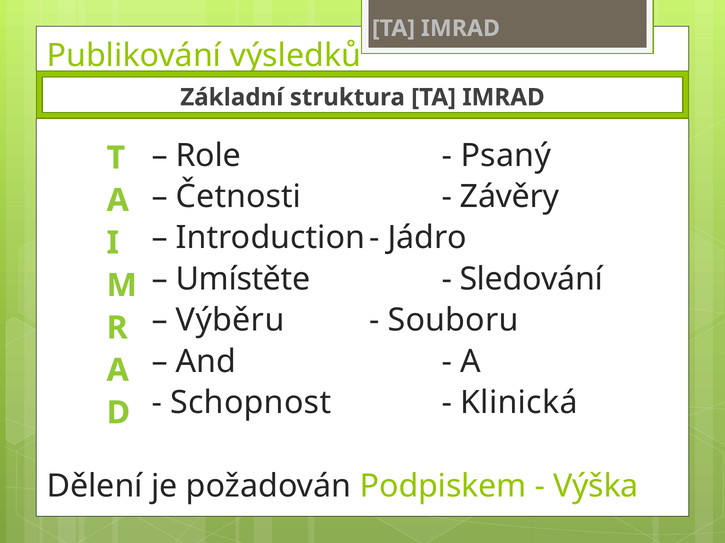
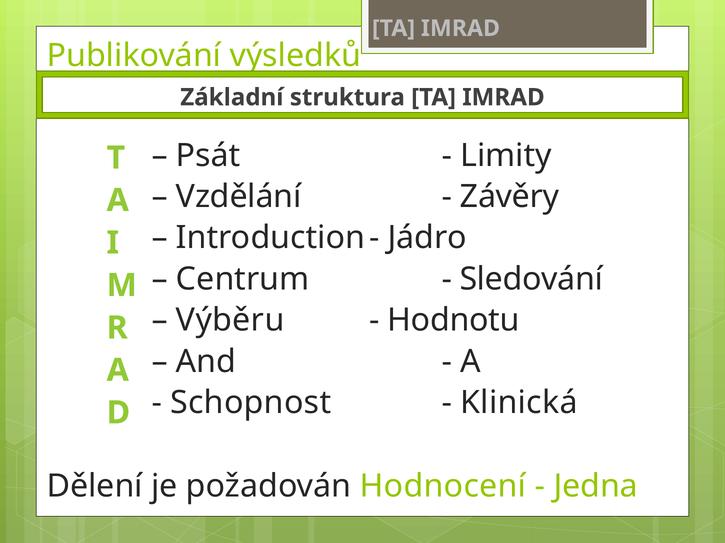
Role: Role -> Psát (208, 156)
Psaný: Psaný -> Limity (506, 156)
Četnosti: Četnosti -> Vzdělání (239, 197)
Umístěte: Umístěte -> Centrum (243, 279)
Souboru: Souboru -> Hodnotu (453, 321)
Podpiskem: Podpiskem -> Hodnocení (443, 487)
Výška: Výška -> Jedna (596, 487)
